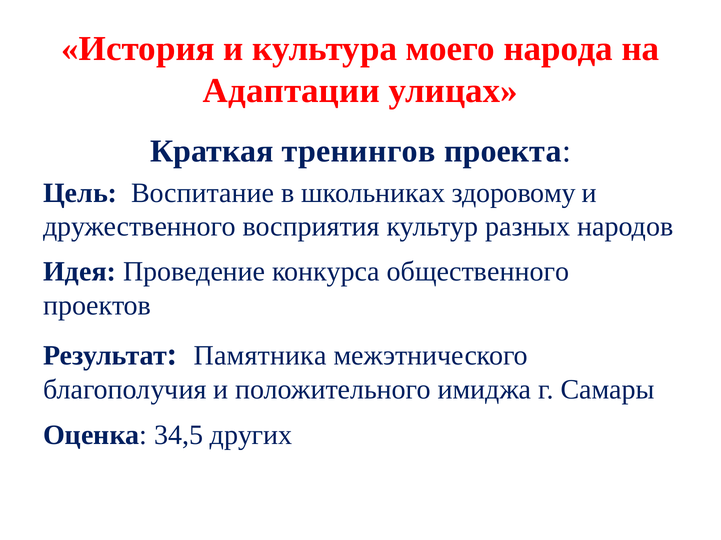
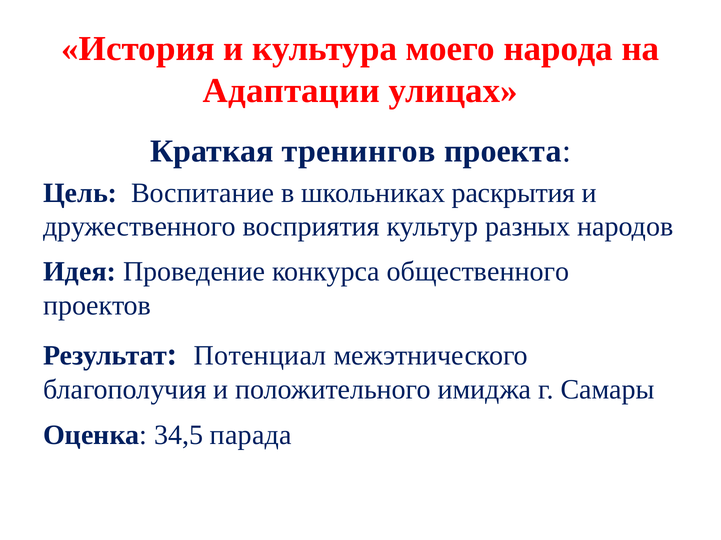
здоровому: здоровому -> раскрытия (514, 193)
Памятника: Памятника -> Потенциал (260, 356)
других: других -> парада (251, 436)
